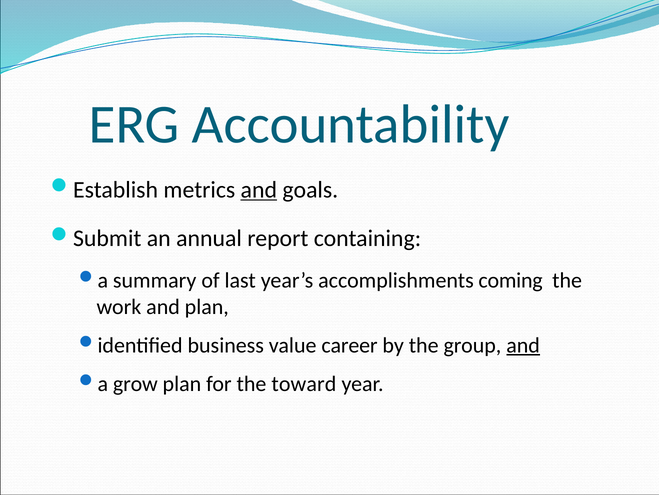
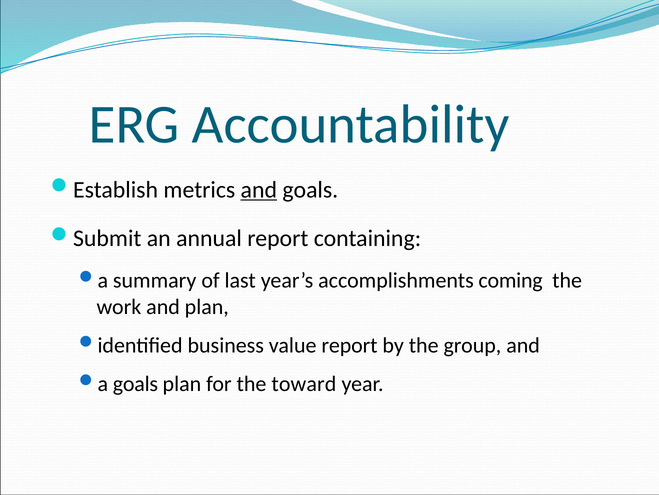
value career: career -> report (349, 345)
and underline: present -> none (523, 345)
grow: grow -> goals (135, 383)
